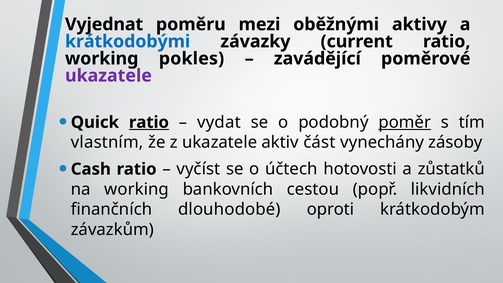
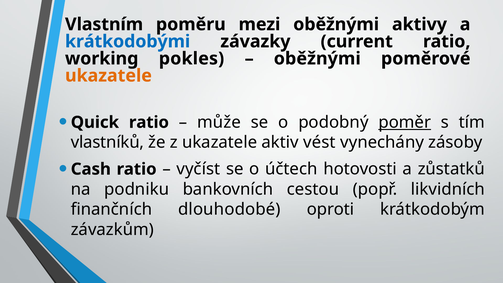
Vyjednat: Vyjednat -> Vlastním (104, 24)
zavádějící: zavádějící -> oběžnými (317, 59)
ukazatele colour: purple -> orange (108, 76)
ratio underline: present -> none (149, 122)
vydat: vydat -> může (219, 122)
vlastním: vlastním -> vlastníků (107, 142)
část: část -> vést (319, 142)
na working: working -> podniku (137, 189)
